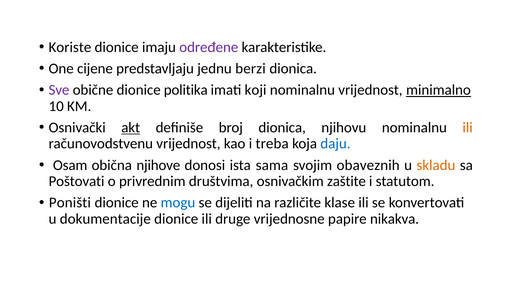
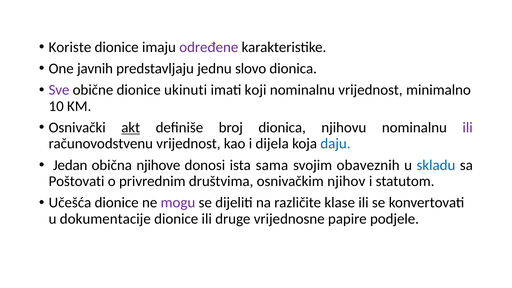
cijene: cijene -> javnih (95, 69)
berzi: berzi -> slovo (251, 69)
politika: politika -> ukinuti (186, 90)
minimalno underline: present -> none (439, 90)
ili colour: orange -> purple (468, 128)
treba: treba -> dijela (272, 144)
Osam: Osam -> Jedan (70, 165)
skladu colour: orange -> blue (436, 165)
zaštite: zaštite -> njihov (346, 181)
Poništi: Poništi -> Učešća (70, 203)
mogu colour: blue -> purple (178, 203)
nikakva: nikakva -> podjele (394, 219)
